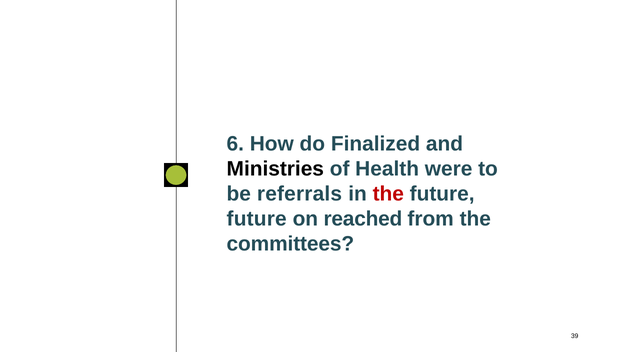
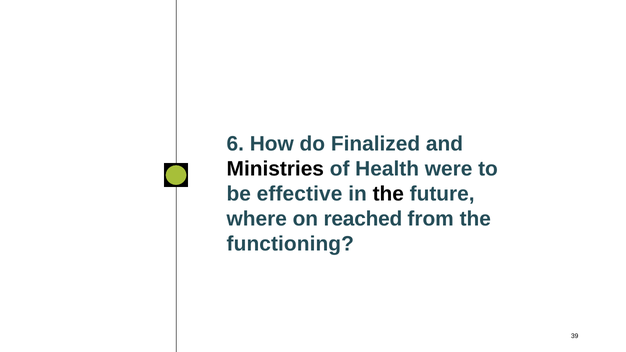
referrals: referrals -> effective (300, 194)
the colour: red -> black (388, 194)
future: future -> where (257, 219)
committees: committees -> functioning (290, 244)
